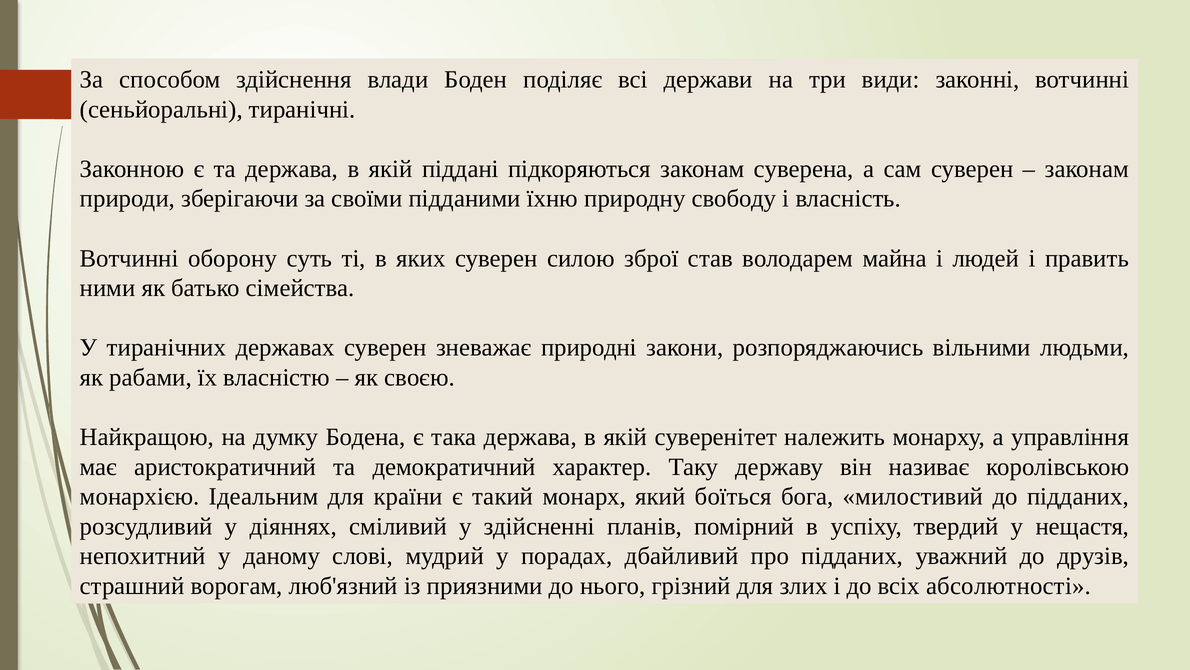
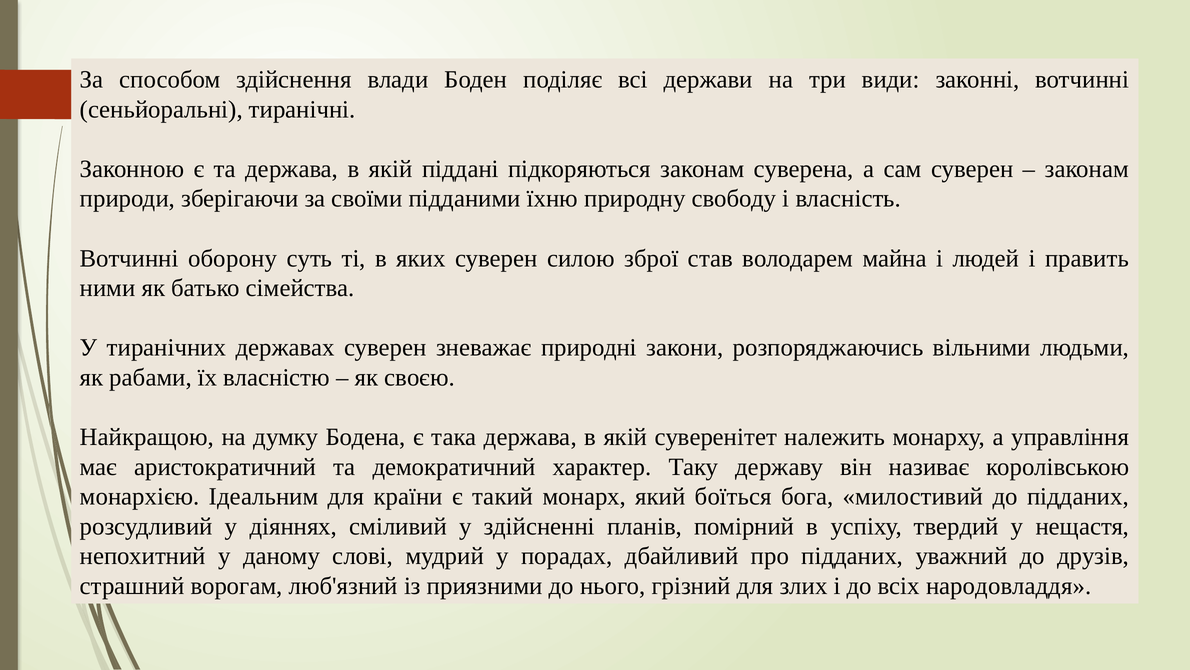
абсолютності: абсолютності -> народовладдя (1009, 585)
